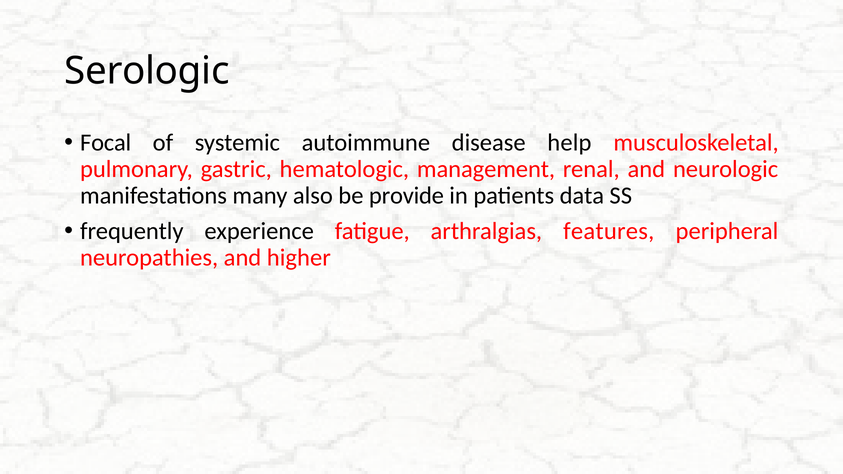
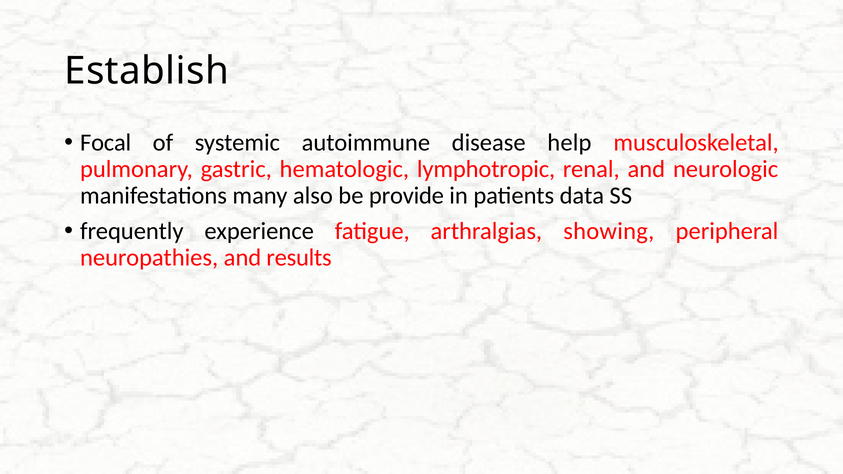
Serologic: Serologic -> Establish (147, 71)
management: management -> lymphotropic (486, 169)
features: features -> showing (609, 231)
higher: higher -> results (299, 258)
